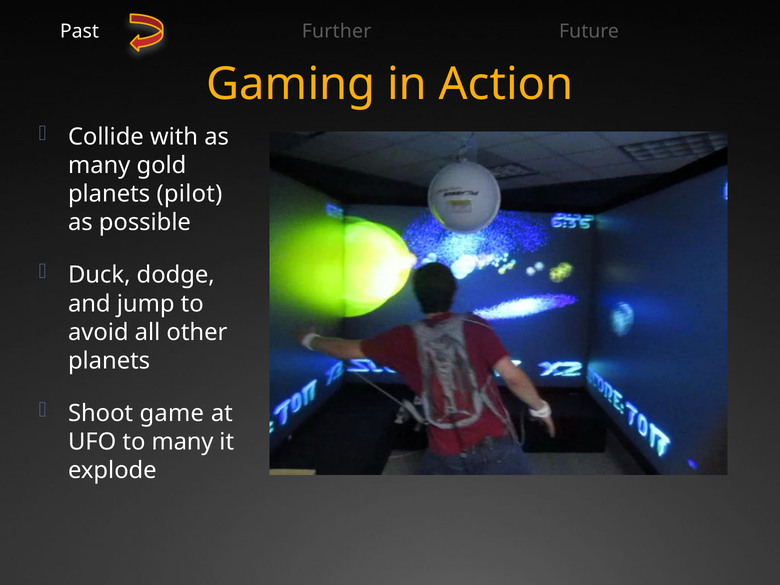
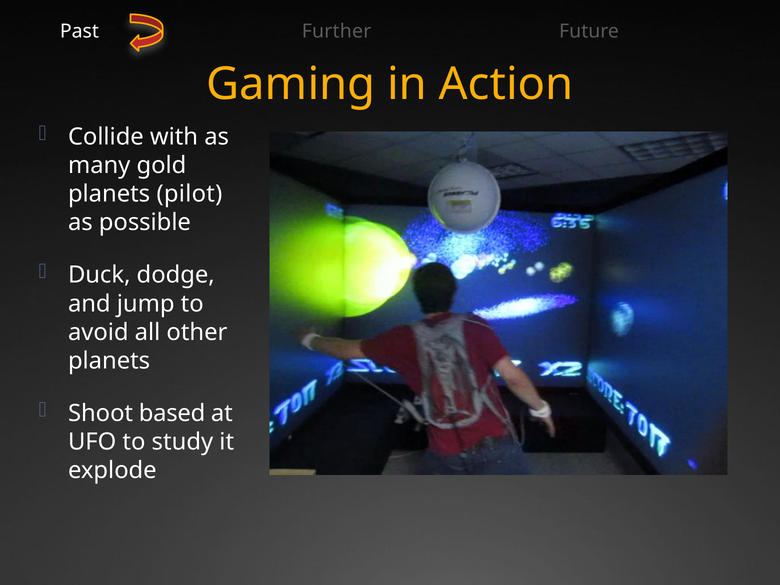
game: game -> based (172, 413)
to many: many -> study (182, 442)
